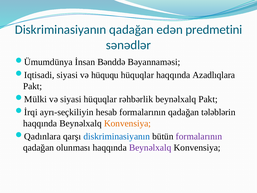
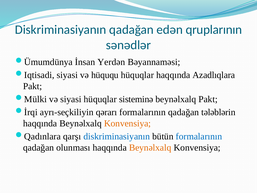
predmetini: predmetini -> qruplarının (214, 30)
Bənddə: Bənddə -> Yerdən (111, 62)
rəhbərlik: rəhbərlik -> sisteminə (136, 99)
hesab: hesab -> qərarı (106, 112)
formalarının colour: purple -> blue (199, 136)
Beynəlxalq colour: purple -> orange (150, 147)
